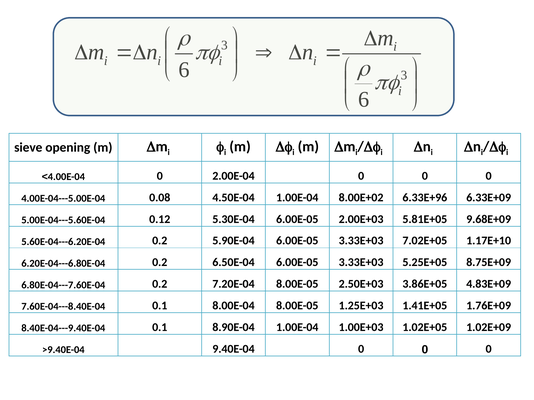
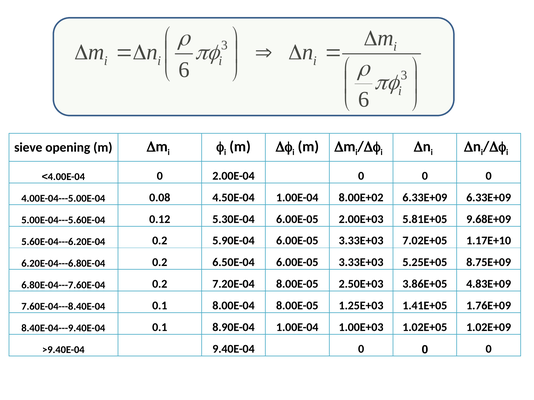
8.00E+02 6.33E+96: 6.33E+96 -> 6.33E+09 (425, 198)
